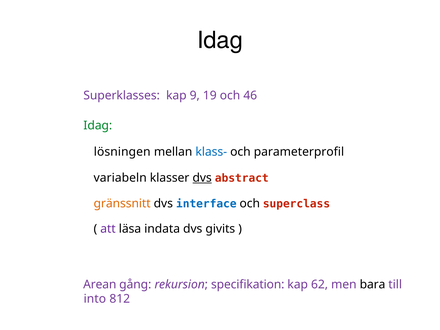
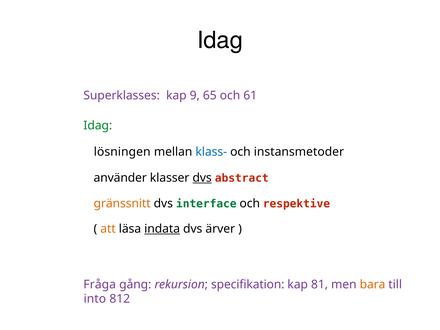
19: 19 -> 65 (210, 95)
46: 46 -> 61 (250, 95)
parameterprofil: parameterprofil -> instansmetoder (299, 152)
variabeln: variabeln -> använder (120, 178)
interface colour: blue -> green (206, 204)
superclass: superclass -> respektive (296, 204)
att colour: purple -> orange (108, 229)
indata underline: none -> present (162, 229)
givits: givits -> ärver (220, 229)
Arean: Arean -> Fråga (100, 285)
62: 62 -> 81 (320, 285)
bara colour: black -> orange (373, 285)
